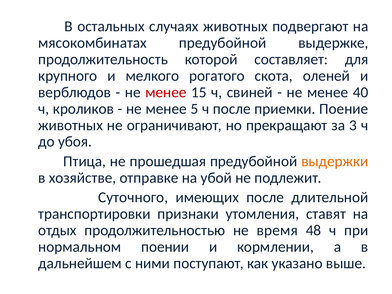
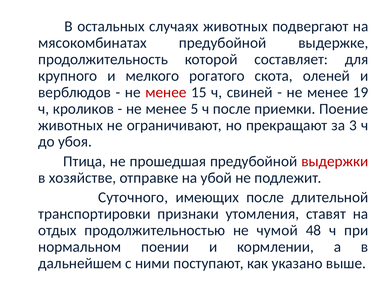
40: 40 -> 19 (361, 92)
выдержки colour: orange -> red (335, 161)
время: время -> чумой (277, 230)
